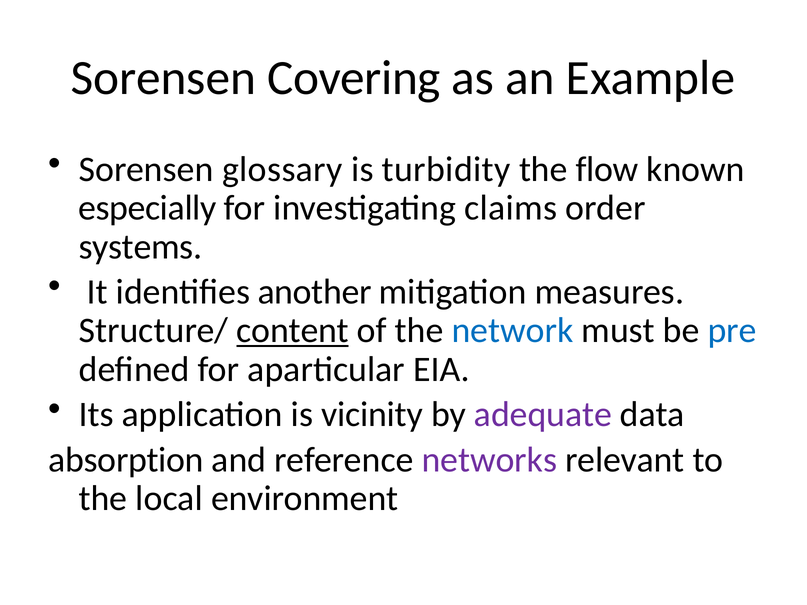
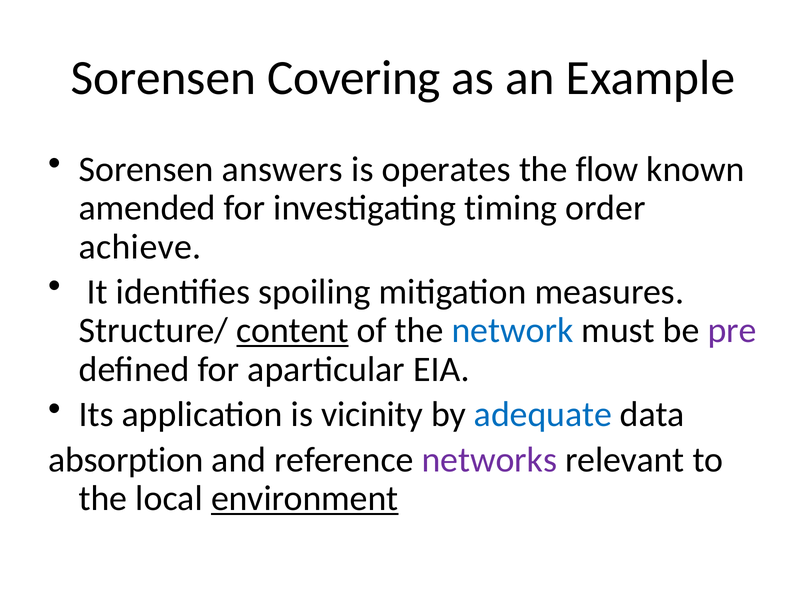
glossary: glossary -> answers (282, 169)
turbidity: turbidity -> operates (446, 169)
especially: especially -> amended (147, 208)
claims: claims -> timing (511, 208)
systems: systems -> achieve (140, 247)
another: another -> spoiling (314, 292)
pre colour: blue -> purple (732, 331)
adequate colour: purple -> blue (543, 415)
environment underline: none -> present (305, 499)
